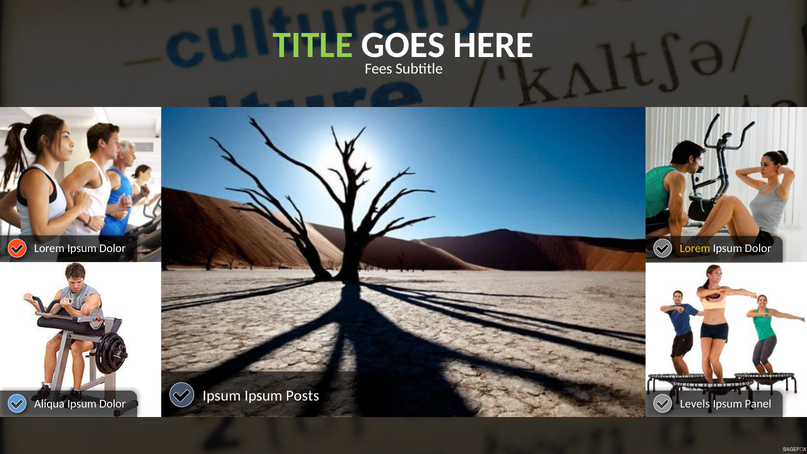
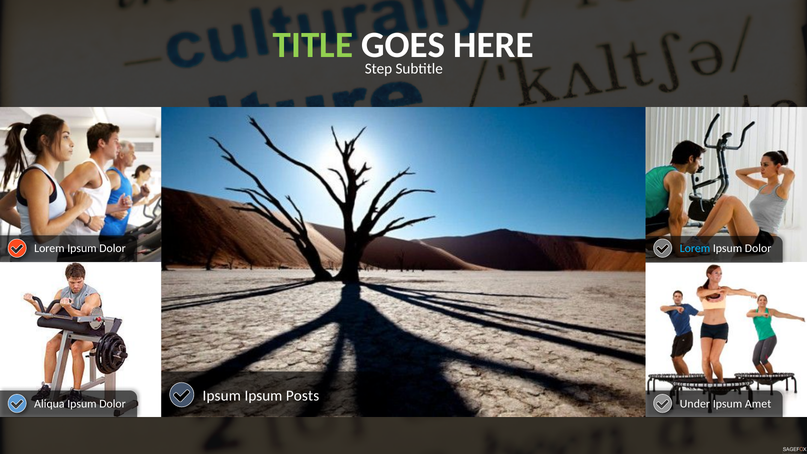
Fees: Fees -> Step (378, 69)
Lorem colour: yellow -> light blue (695, 248)
Levels: Levels -> Under (695, 404)
Panel: Panel -> Amet (758, 404)
